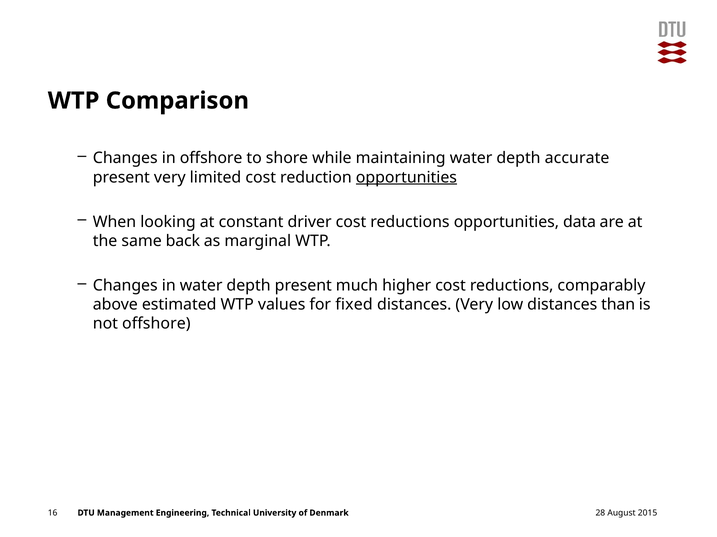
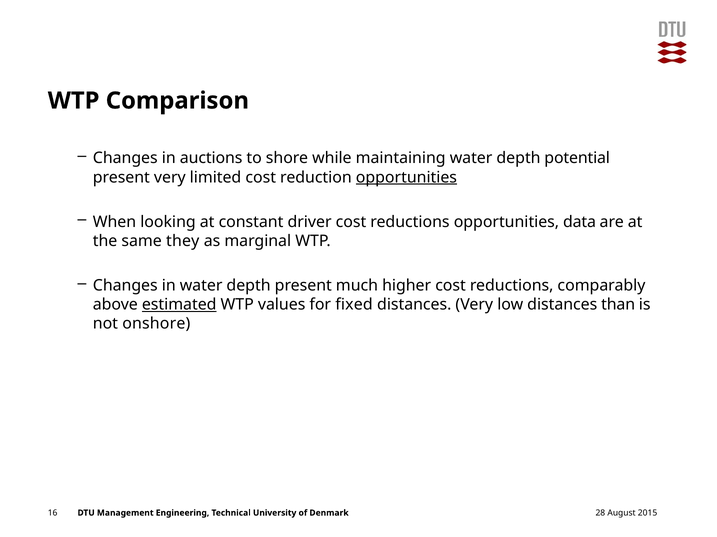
in offshore: offshore -> auctions (211, 158)
accurate: accurate -> potential (577, 158)
back: back -> they (183, 241)
estimated underline: none -> present (179, 305)
not offshore: offshore -> onshore (156, 324)
